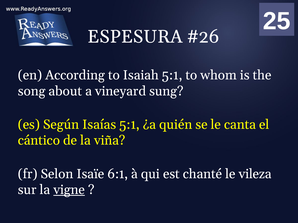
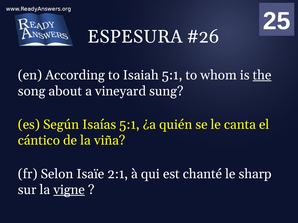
the underline: none -> present (262, 75)
6:1: 6:1 -> 2:1 (118, 174)
vileza: vileza -> sharp (255, 174)
